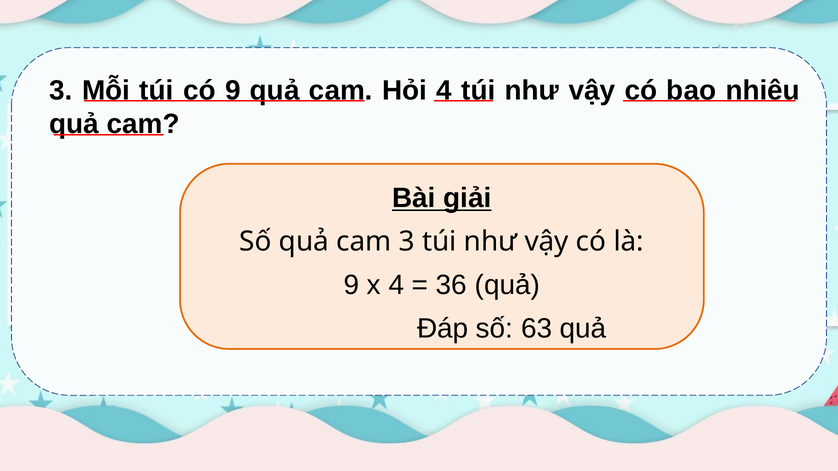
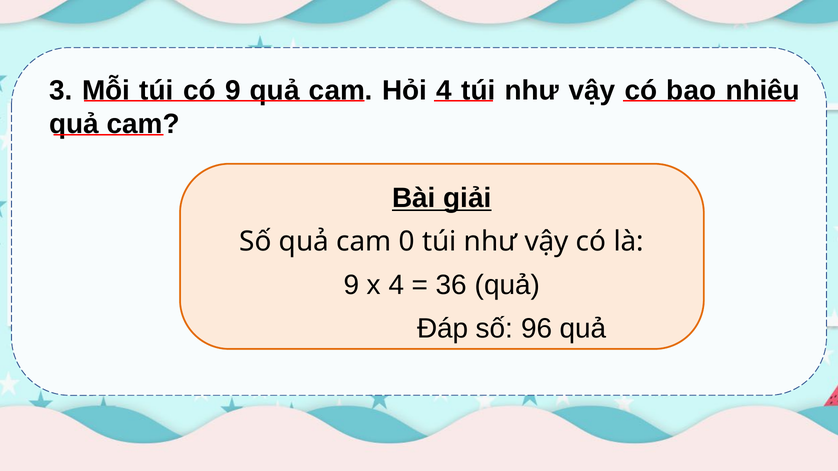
cam 3: 3 -> 0 (407, 242)
63: 63 -> 96 (537, 329)
